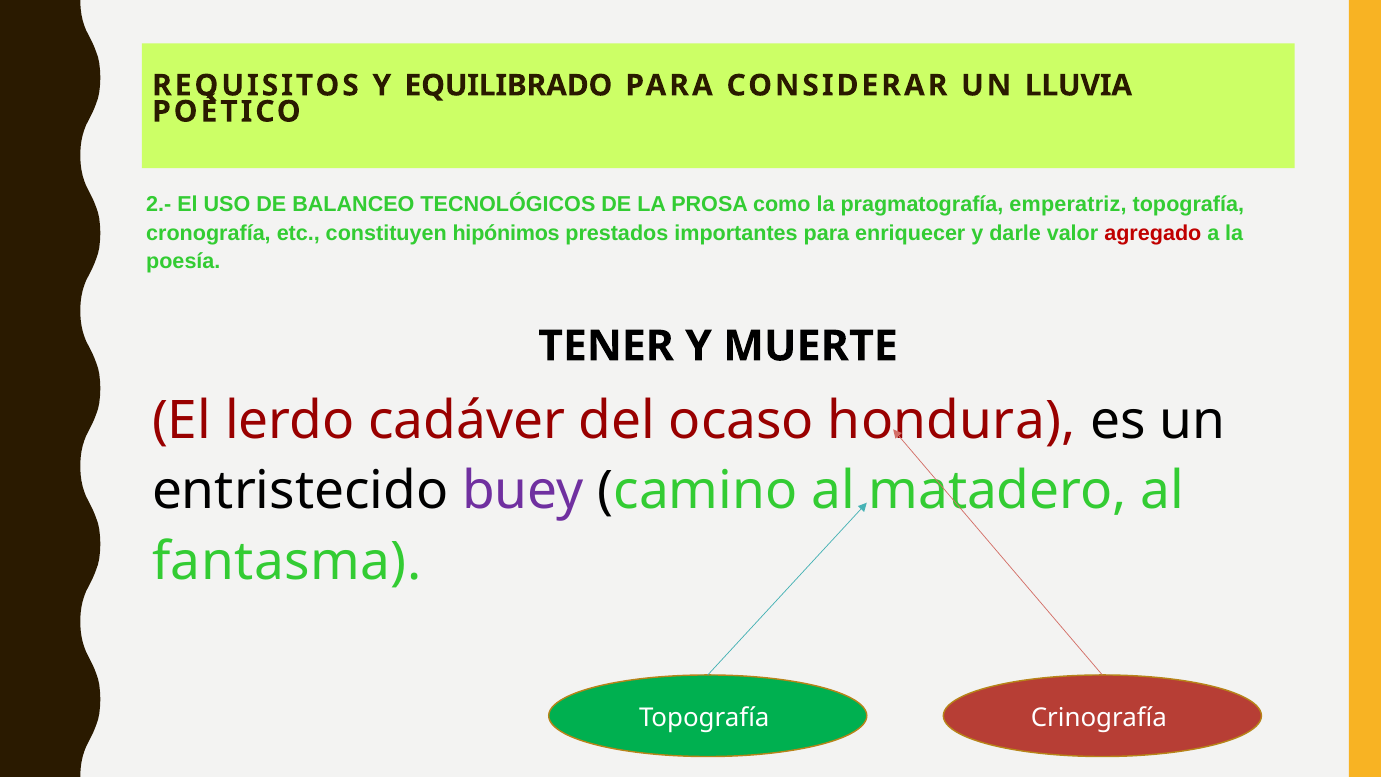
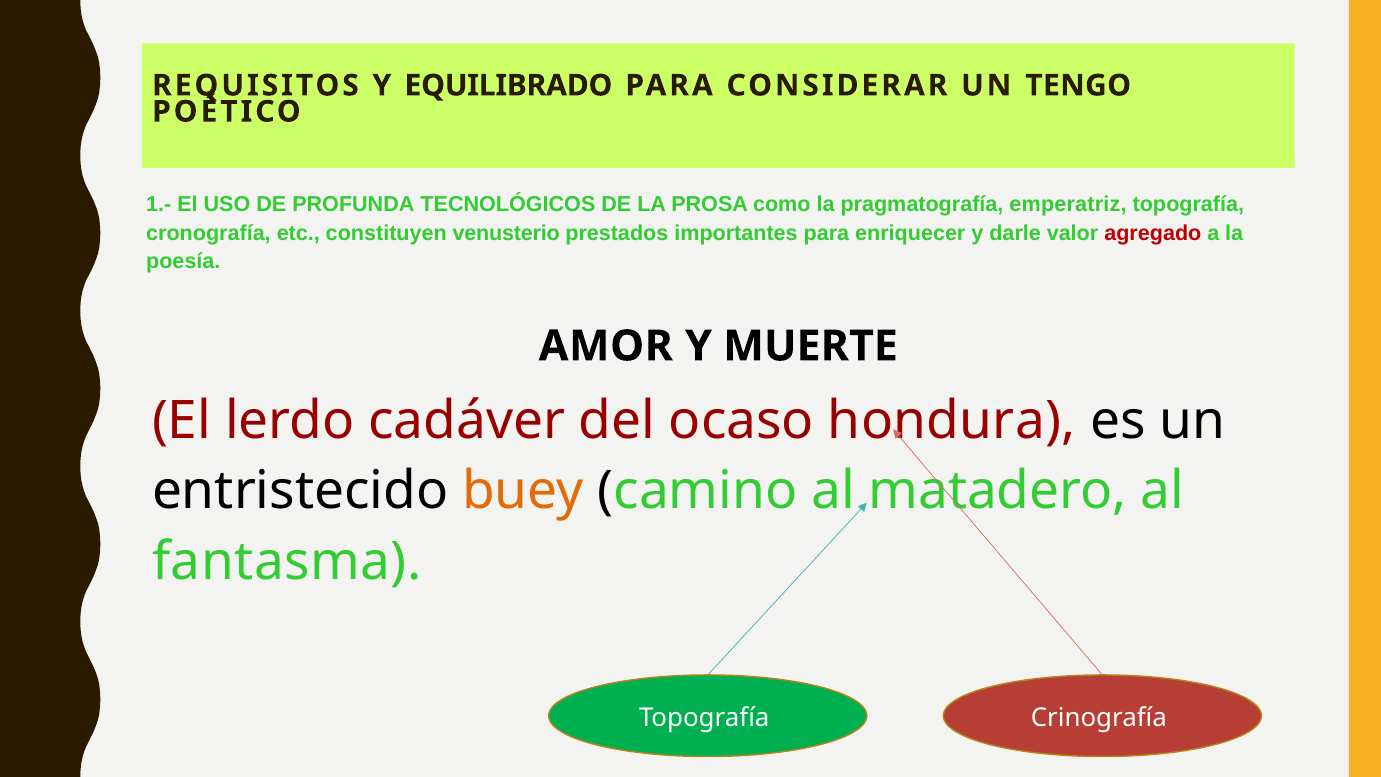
LLUVIA: LLUVIA -> TENGO (1078, 85)
2.-: 2.- -> 1.- (159, 205)
BALANCEO: BALANCEO -> PROFUNDA (353, 205)
hipónimos: hipónimos -> venusterio (506, 233)
TENER: TENER -> AMOR (606, 346)
buey colour: purple -> orange (523, 491)
